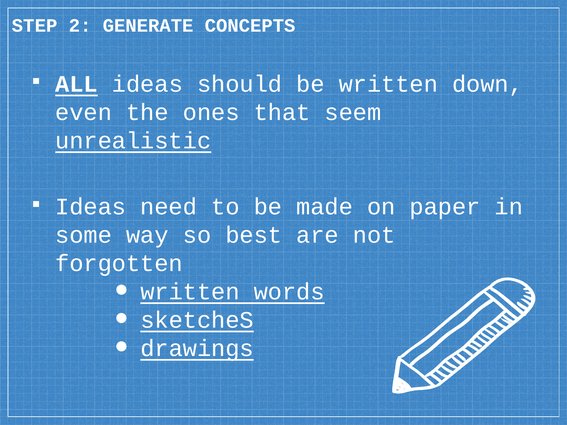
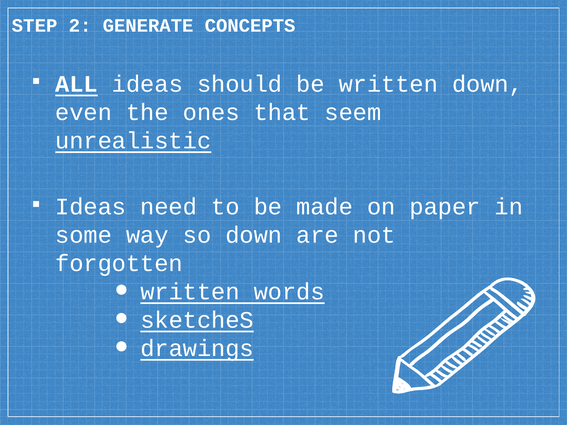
so best: best -> down (254, 235)
